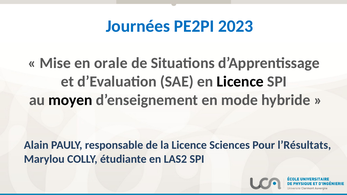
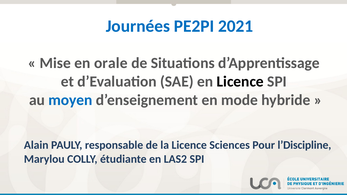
2023: 2023 -> 2021 (236, 26)
moyen colour: black -> blue (70, 100)
l’Résultats: l’Résultats -> l’Discipline (304, 145)
